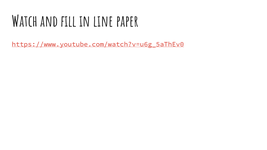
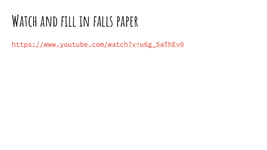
line: line -> falls (103, 22)
